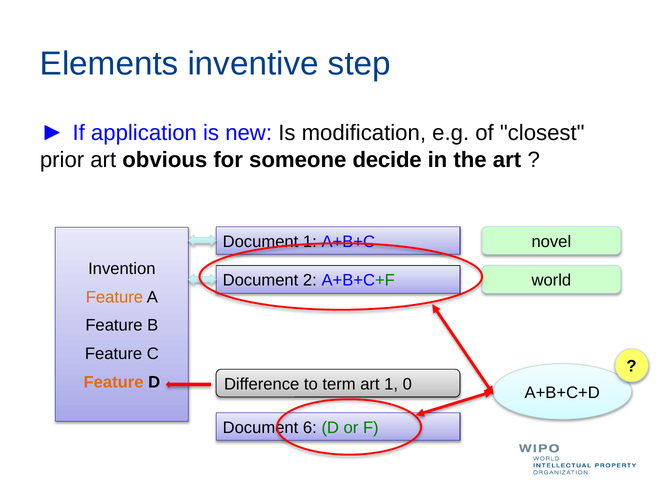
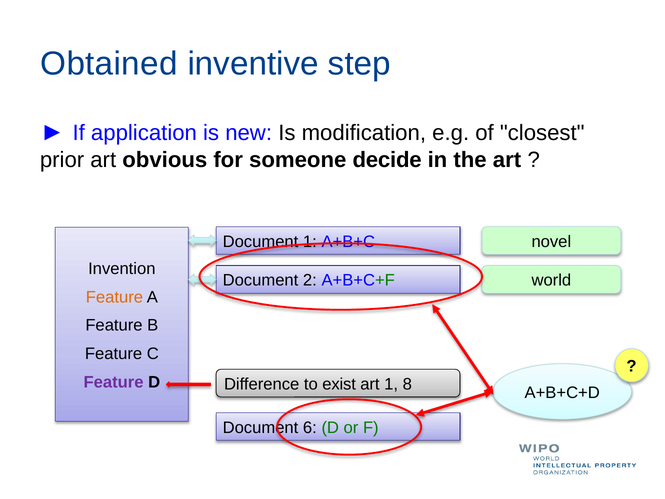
Elements: Elements -> Obtained (109, 64)
Feature colour: orange -> purple (114, 382)
term: term -> exist (339, 384)
0: 0 -> 8 (407, 384)
